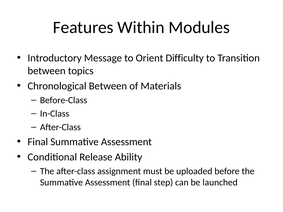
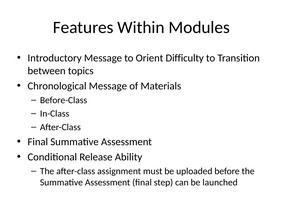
Chronological Between: Between -> Message (108, 86)
